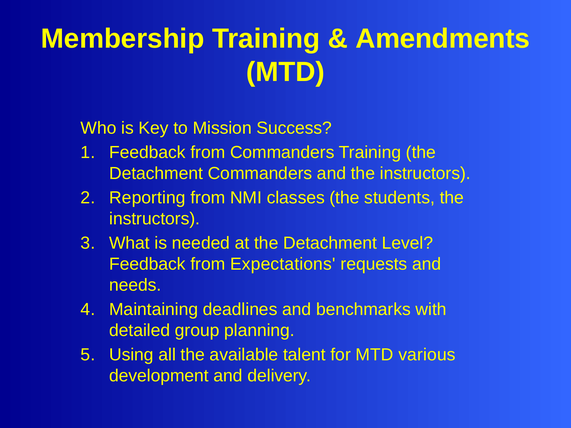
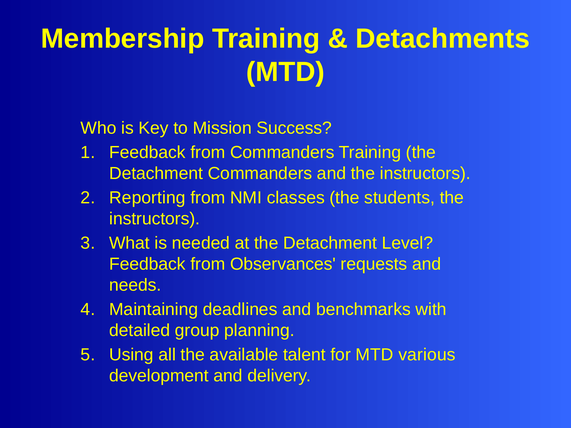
Amendments: Amendments -> Detachments (443, 39)
Expectations: Expectations -> Observances (283, 264)
